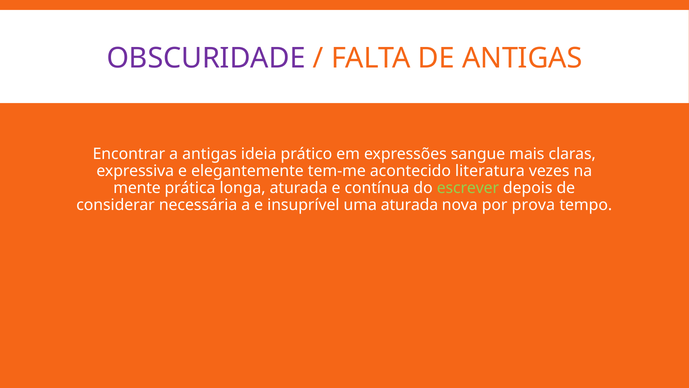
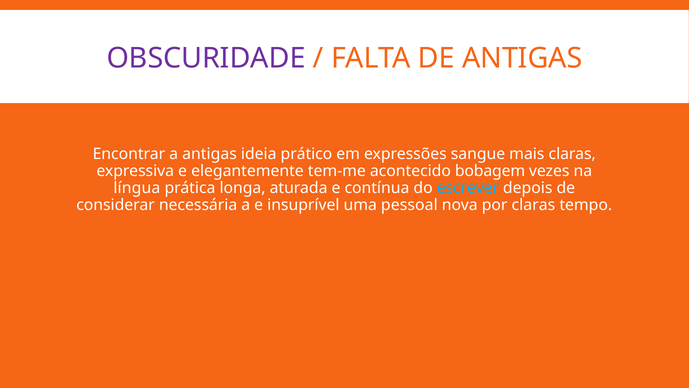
literatura: literatura -> bobagem (490, 171)
mente: mente -> língua (137, 188)
escrever colour: light green -> light blue (468, 188)
uma aturada: aturada -> pessoal (409, 205)
por prova: prova -> claras (533, 205)
